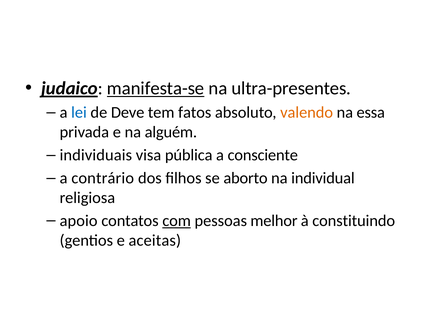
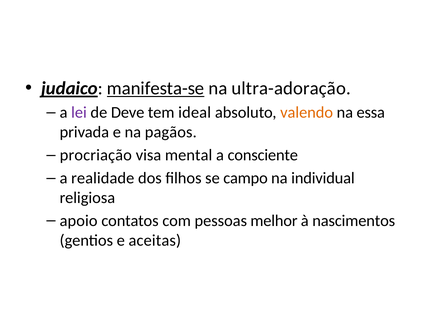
ultra-presentes: ultra-presentes -> ultra-adoração (291, 89)
lei colour: blue -> purple (79, 113)
fatos: fatos -> ideal (195, 113)
alguém: alguém -> pagãos (171, 132)
individuais: individuais -> procriação (96, 155)
pública: pública -> mental (189, 155)
contrário: contrário -> realidade (103, 178)
aborto: aborto -> campo (246, 178)
com underline: present -> none (177, 221)
constituindo: constituindo -> nascimentos (354, 221)
